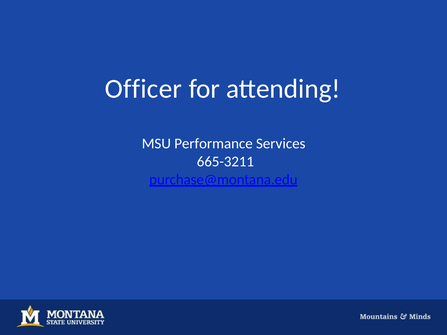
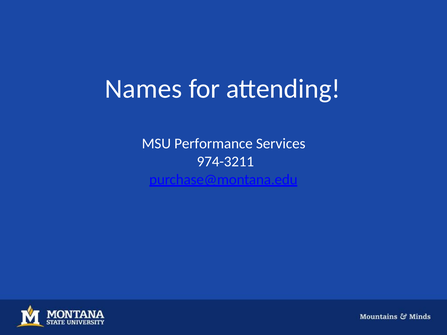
Officer: Officer -> Names (143, 89)
665-3211: 665-3211 -> 974-3211 (225, 162)
